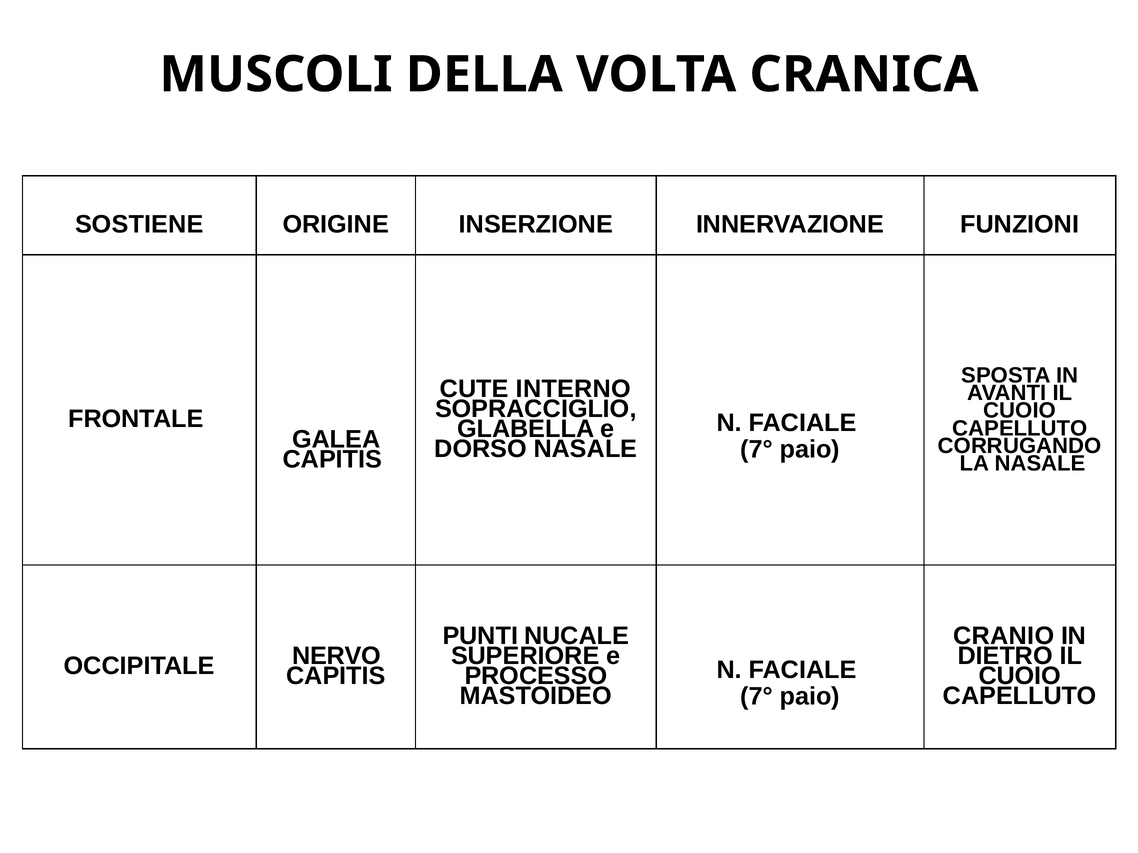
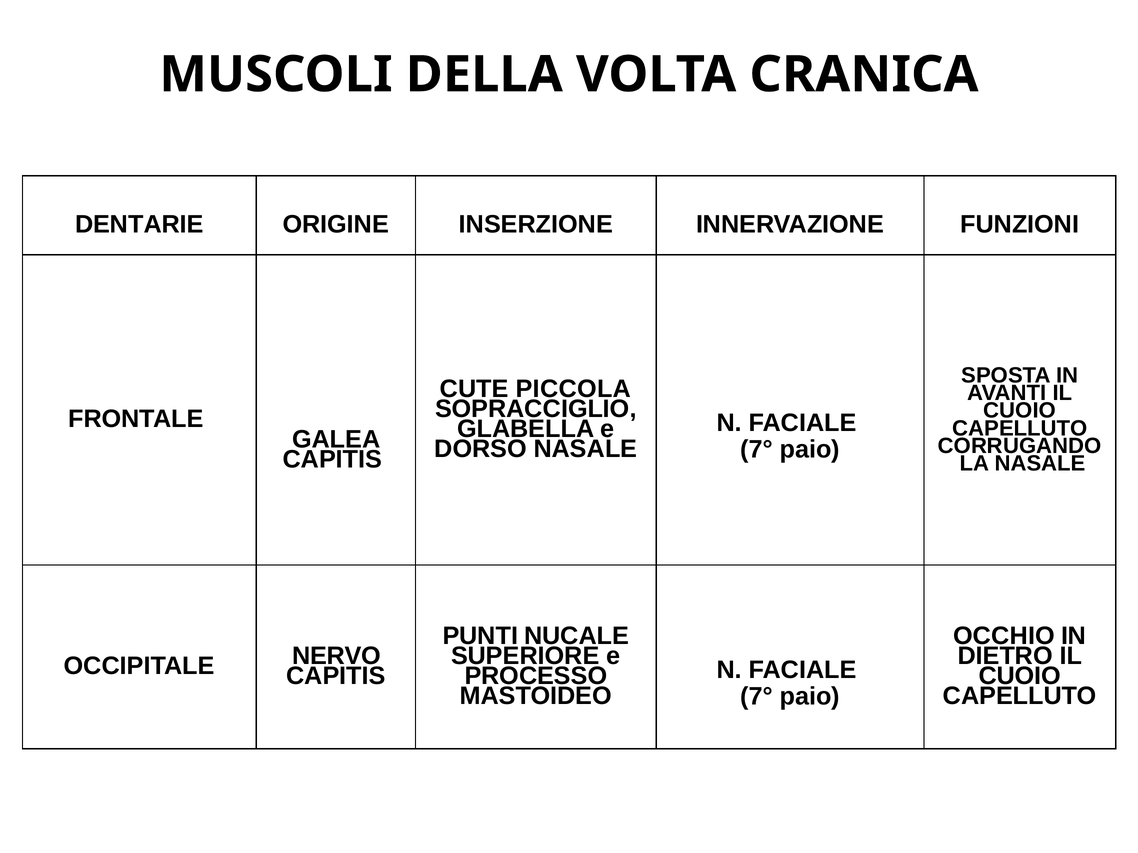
SOSTIENE: SOSTIENE -> DENTARIE (139, 225)
INTERNO: INTERNO -> PICCOLA (573, 389)
CRANIO: CRANIO -> OCCHIO (1004, 637)
